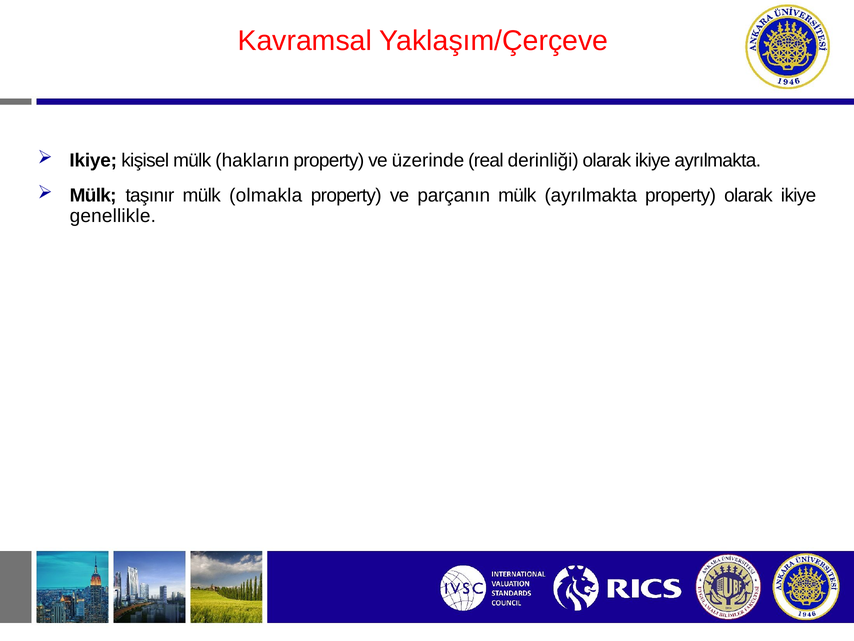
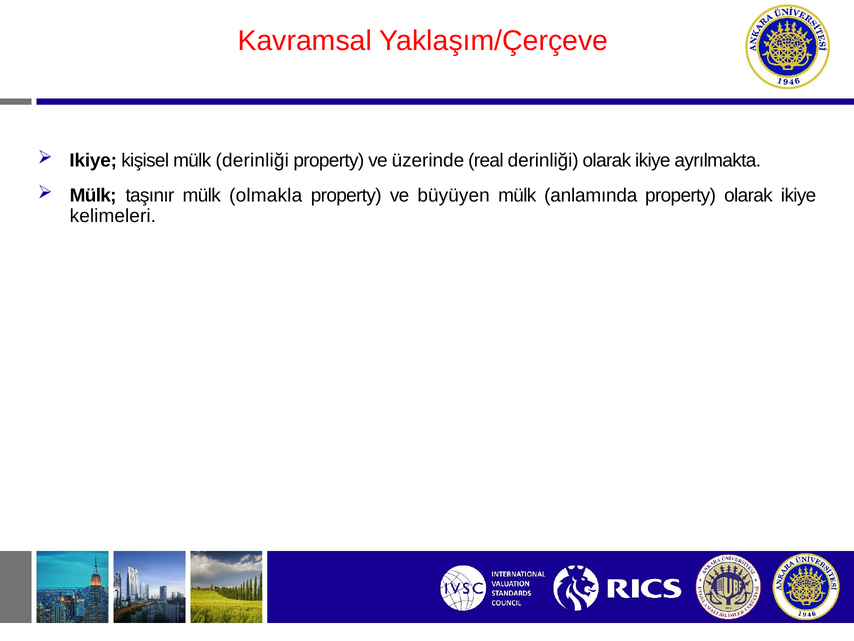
mülk hakların: hakların -> derinliği (252, 160)
parçanın: parçanın -> büyüyen (454, 195)
mülk ayrılmakta: ayrılmakta -> anlamında (591, 195)
genellikle: genellikle -> kelimeleri (113, 216)
